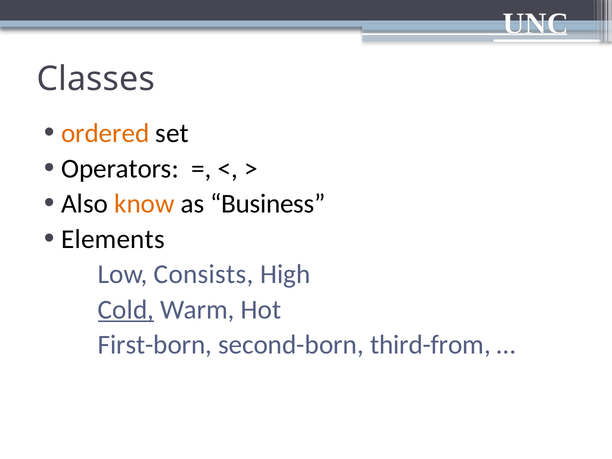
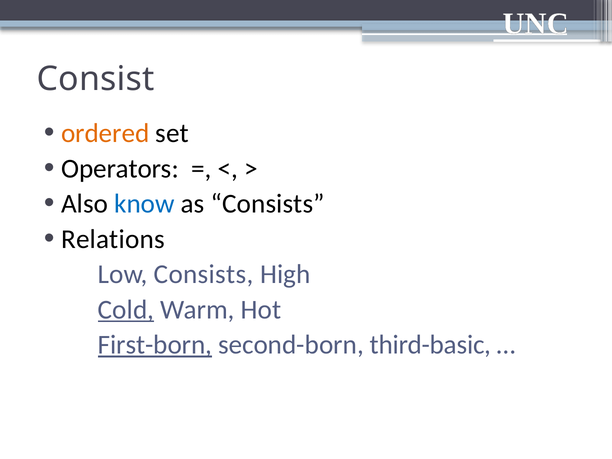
Classes: Classes -> Consist (96, 79)
know colour: orange -> blue (144, 204)
as Business: Business -> Consists (268, 204)
Elements: Elements -> Relations (113, 239)
First-born underline: none -> present (155, 345)
third-from: third-from -> third-basic (431, 345)
